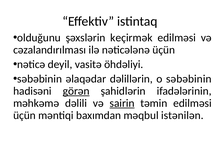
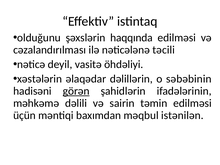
keçirmək: keçirmək -> haqqında (132, 38)
nəticələnə üçün: üçün -> təcili (164, 50)
səbəbinin: səbəbinin -> xəstələrin (40, 79)
sairin underline: present -> none (122, 103)
